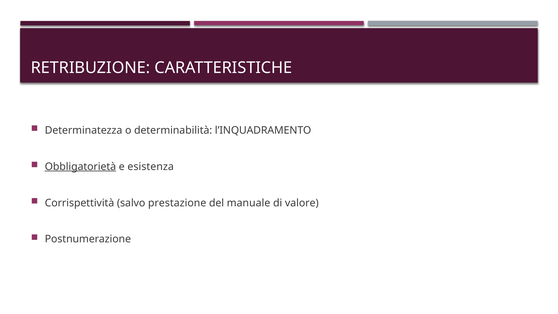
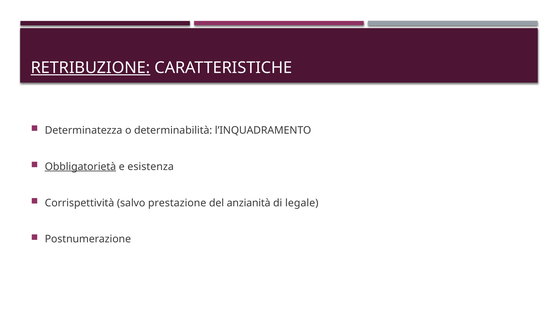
RETRIBUZIONE underline: none -> present (91, 68)
manuale: manuale -> anzianità (249, 203)
valore: valore -> legale (302, 203)
